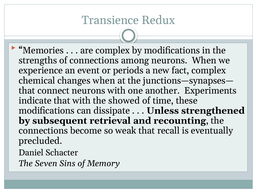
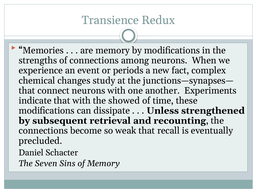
are complex: complex -> memory (113, 50)
changes when: when -> study (104, 80)
